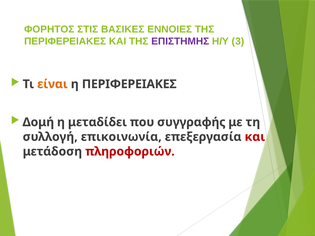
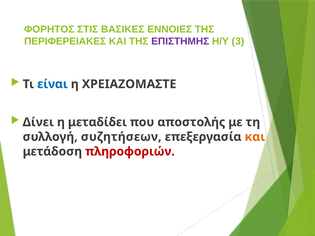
είναι colour: orange -> blue (52, 84)
η ΠΕΡΙΦΕΡΕΙΑΚΕΣ: ΠΕΡΙΦΕΡΕΙΑΚΕΣ -> ΧΡΕΙΑΖΟΜΑΣΤΕ (129, 84)
Δομή: Δομή -> Δίνει (38, 122)
συγγραφής: συγγραφής -> αποστολής (191, 122)
επικοινωνία: επικοινωνία -> συζητήσεων (121, 137)
και colour: red -> orange (255, 137)
